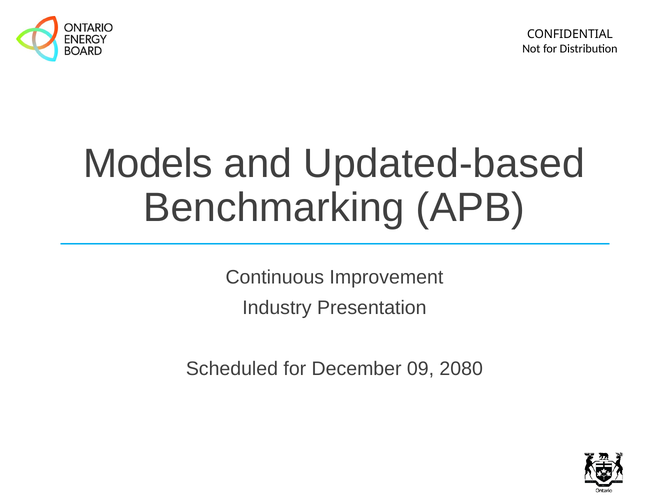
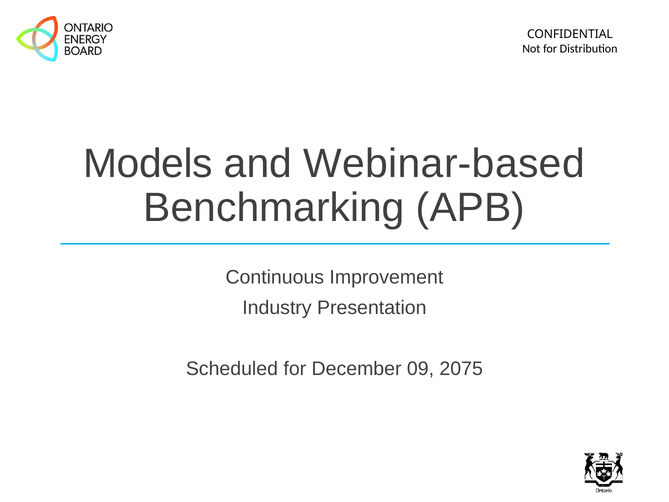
Updated-based: Updated-based -> Webinar-based (444, 164)
2080: 2080 -> 2075 (461, 368)
